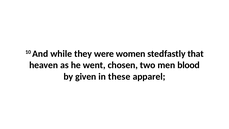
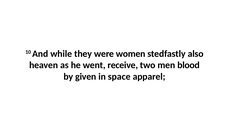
that: that -> also (196, 54)
chosen: chosen -> receive (123, 65)
these: these -> space (119, 77)
